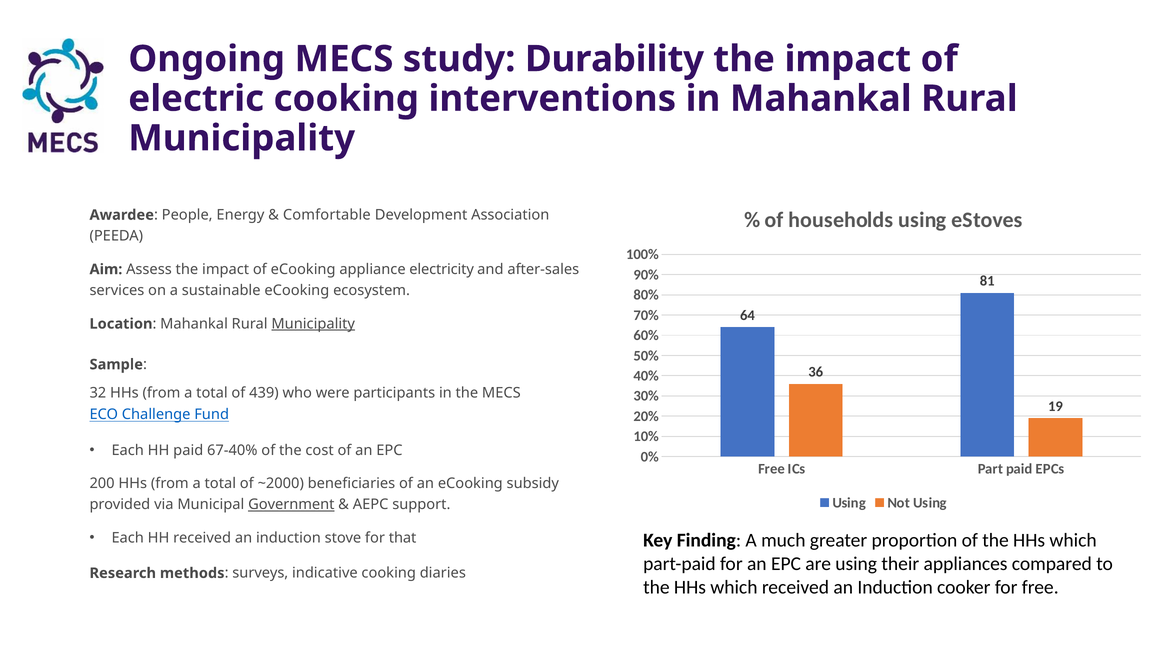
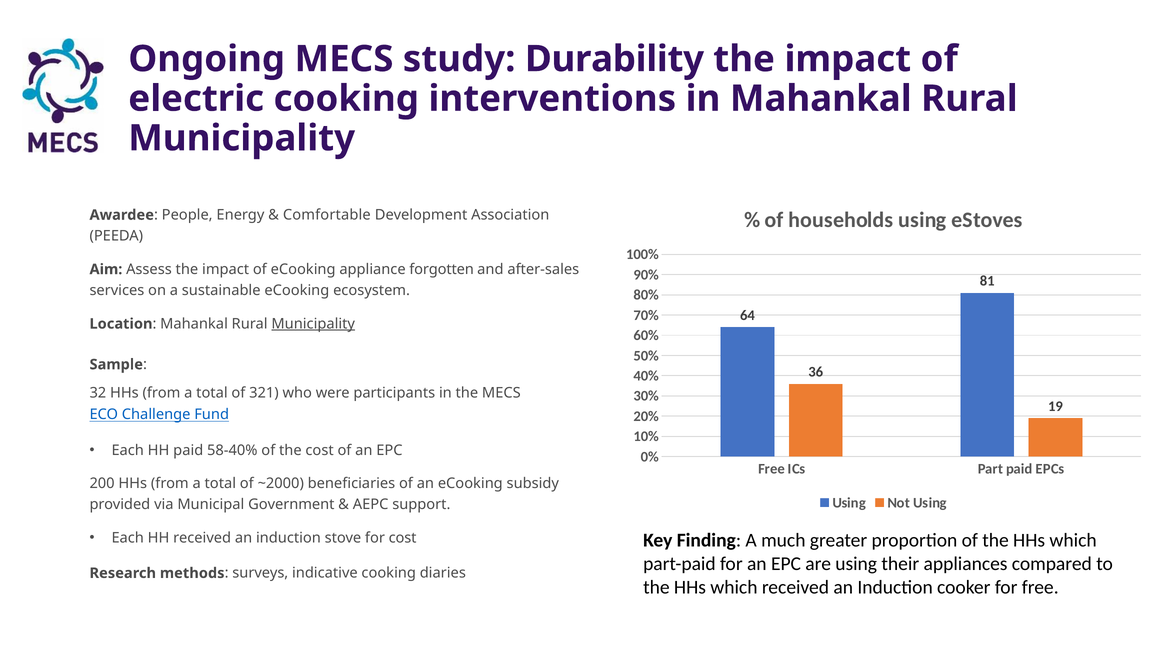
electricity: electricity -> forgotten (442, 270)
439: 439 -> 321 (264, 393)
67-40%: 67-40% -> 58-40% (232, 450)
Government underline: present -> none (291, 505)
for that: that -> cost (403, 538)
